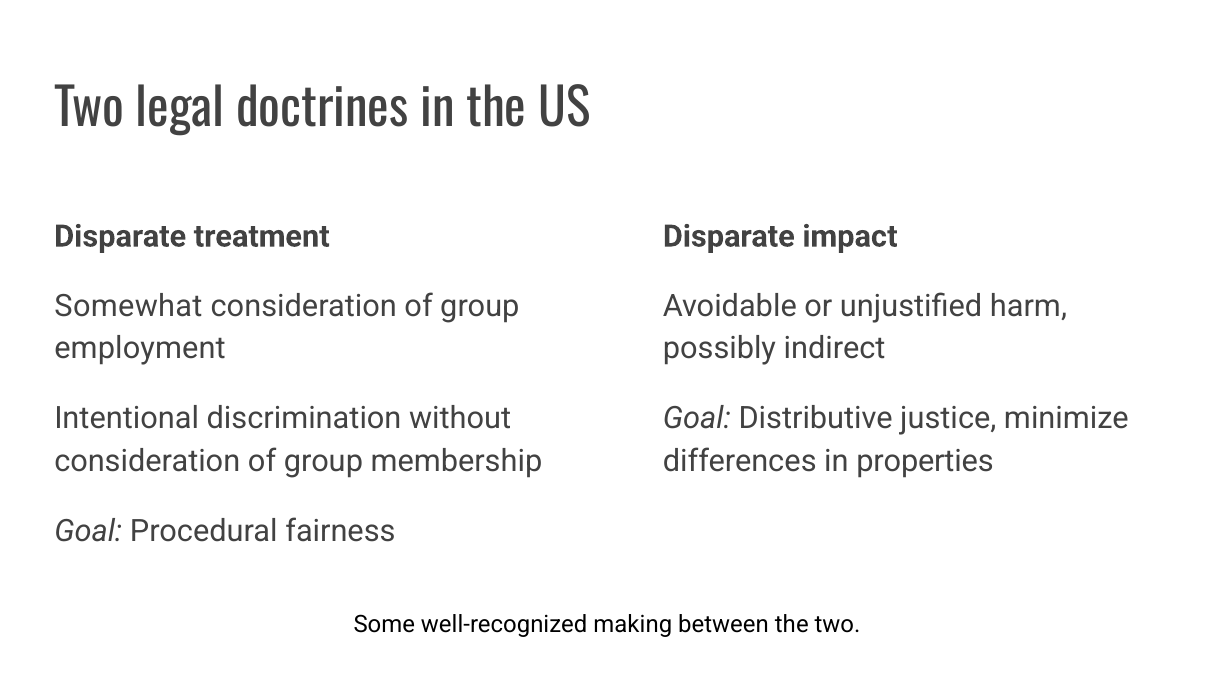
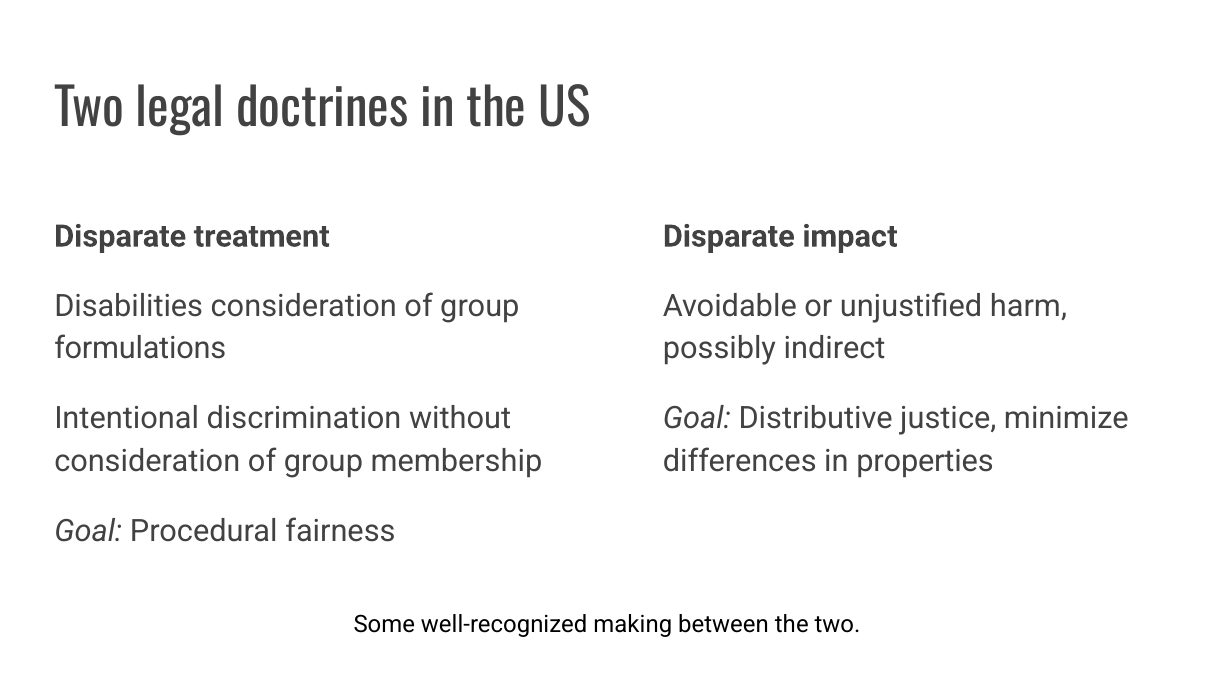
Somewhat: Somewhat -> Disabilities (129, 306)
employment: employment -> formulations (140, 348)
